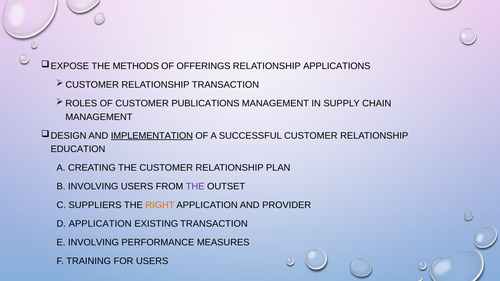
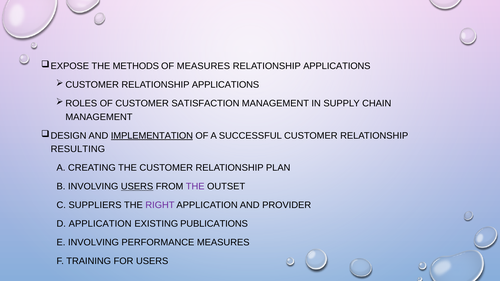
OF OFFERINGS: OFFERINGS -> MEASURES (203, 66)
TRANSACTION: TRANSACTION -> APPLICATIONS (226, 85)
PUBLICATIONS: PUBLICATIONS -> SATISFACTION (205, 104)
EDUCATION: EDUCATION -> RESULTING (78, 149)
USERS underline: none -> present (137, 187)
RIGHT colour: orange -> purple (160, 205)
EXISTING TRANSACTION: TRANSACTION -> PUBLICATIONS (214, 224)
